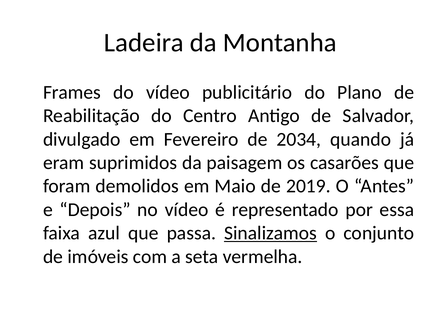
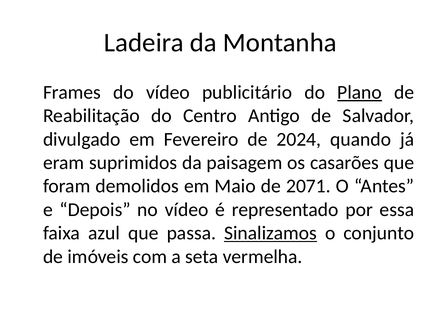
Plano underline: none -> present (360, 93)
2034: 2034 -> 2024 (299, 140)
2019: 2019 -> 2071 (308, 187)
